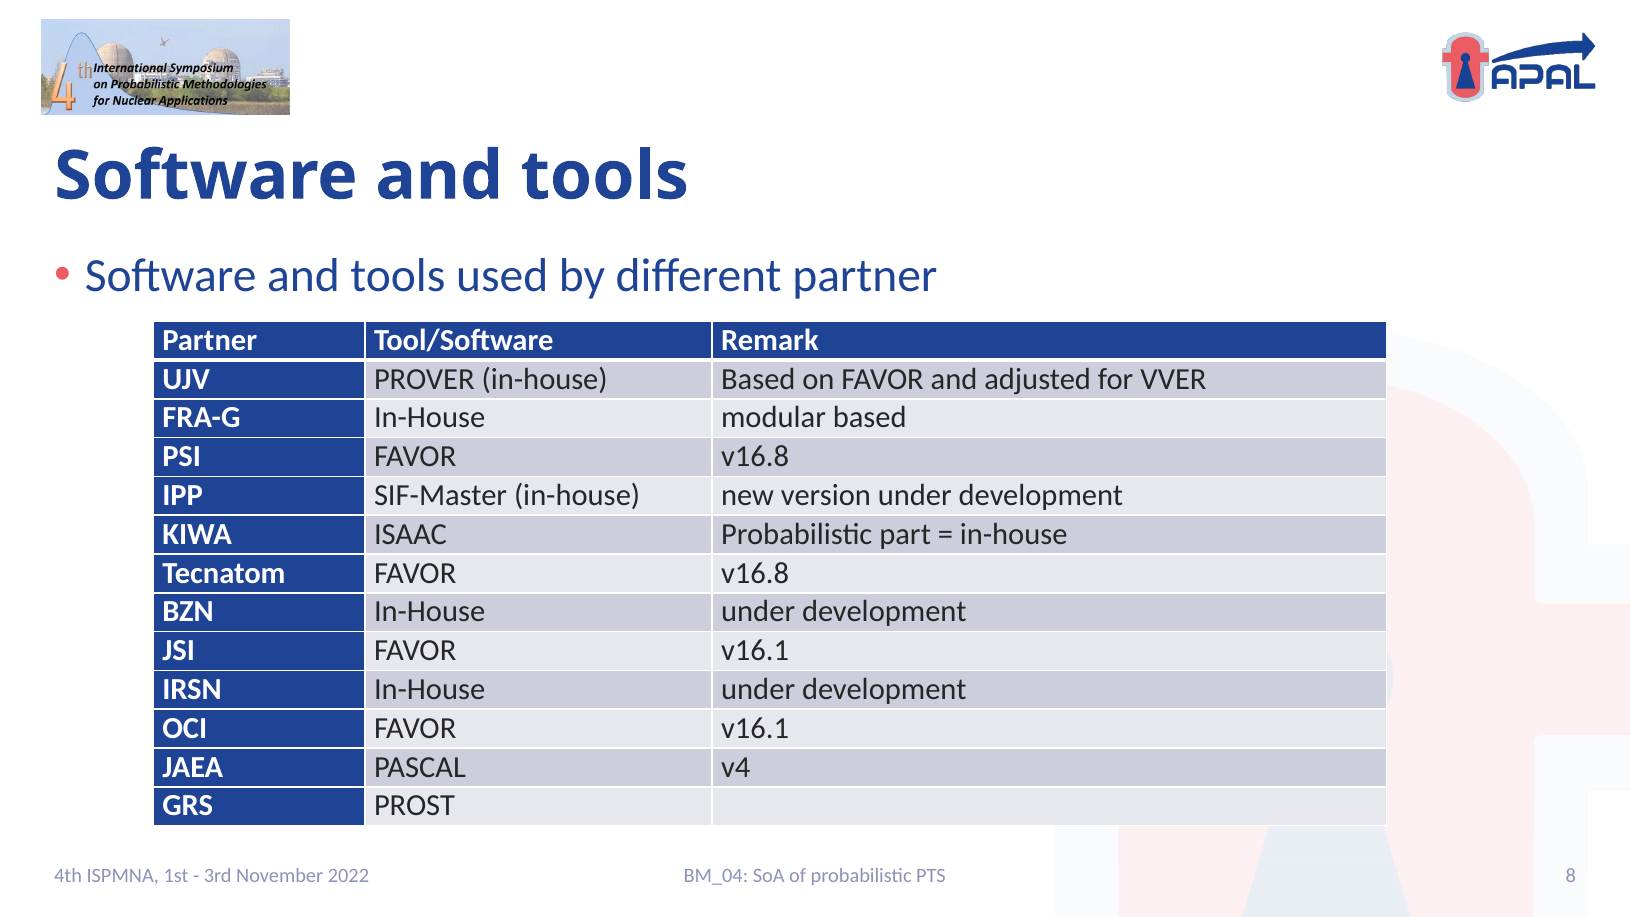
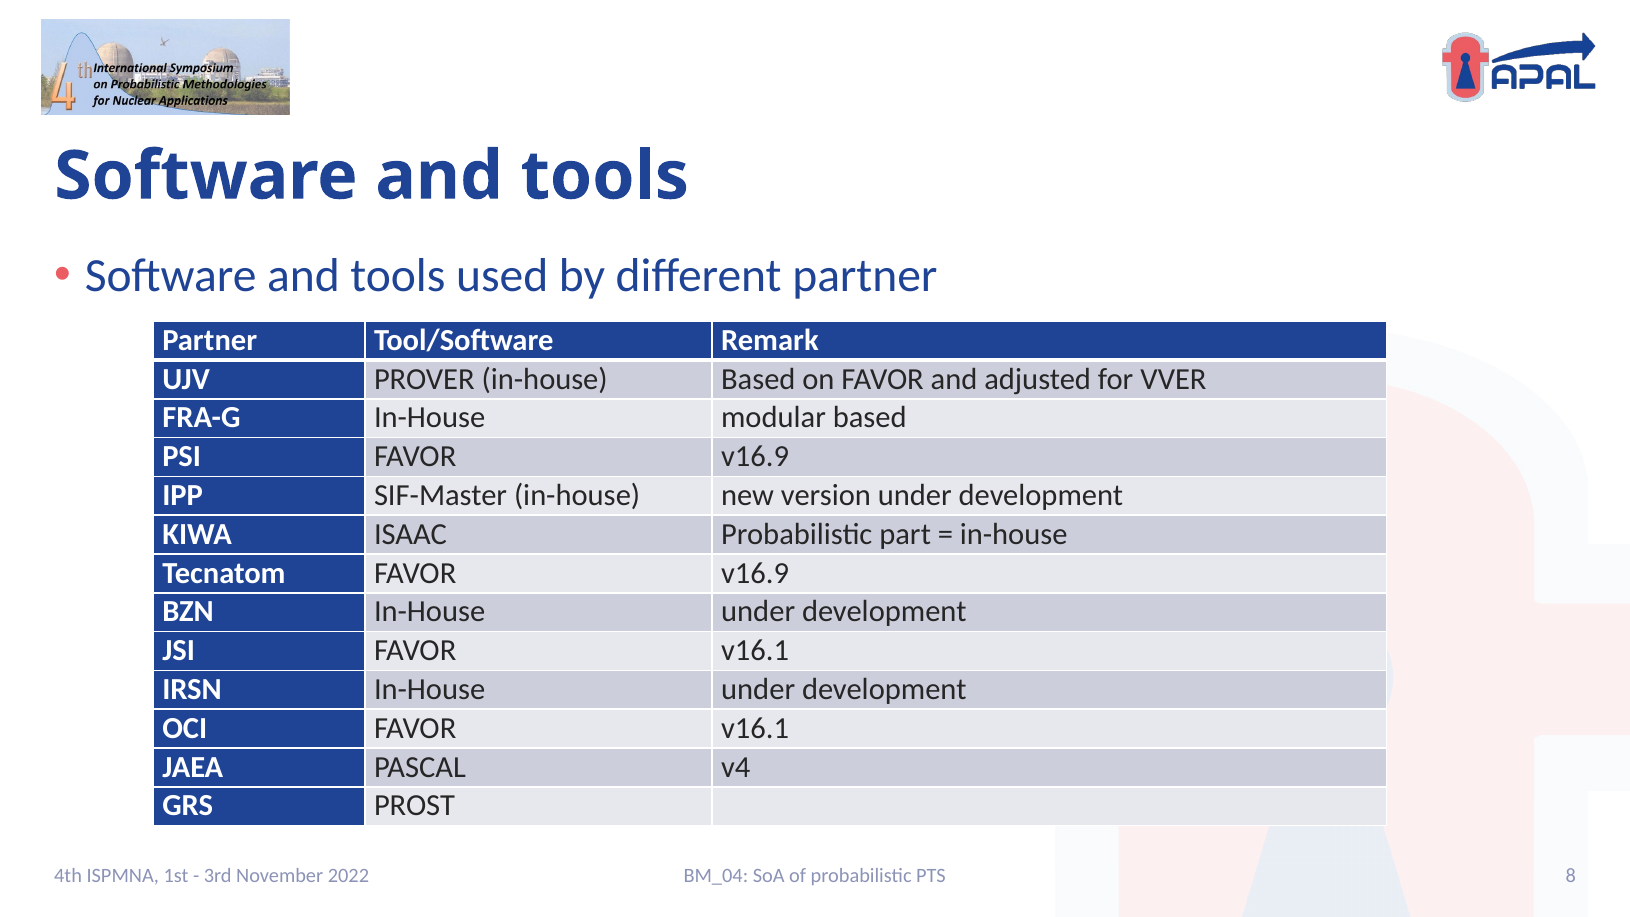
PSI FAVOR v16.8: v16.8 -> v16.9 (755, 457)
Tecnatom FAVOR v16.8: v16.8 -> v16.9 (755, 573)
